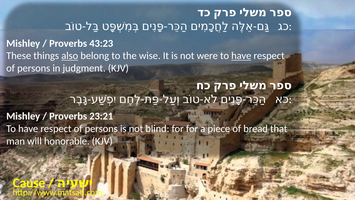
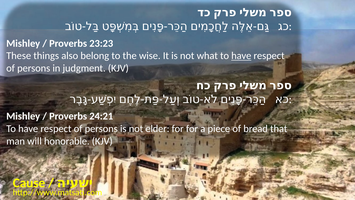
43:23: 43:23 -> 23:23 (101, 43)
also underline: present -> none (70, 56)
were: were -> what (207, 56)
23:21: 23:21 -> 24:21 (101, 116)
blind: blind -> elder (157, 129)
